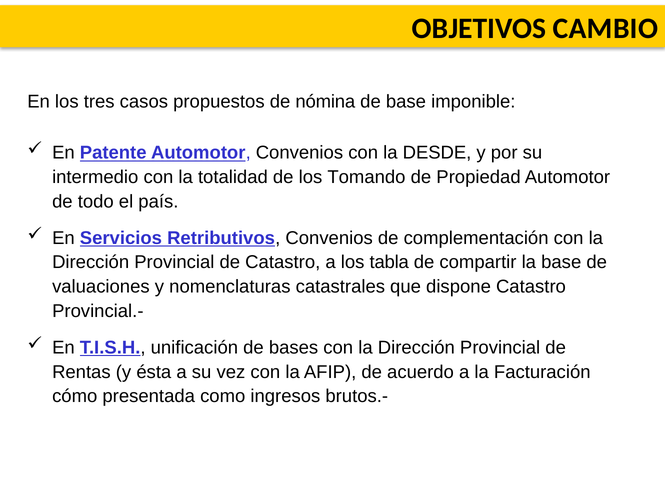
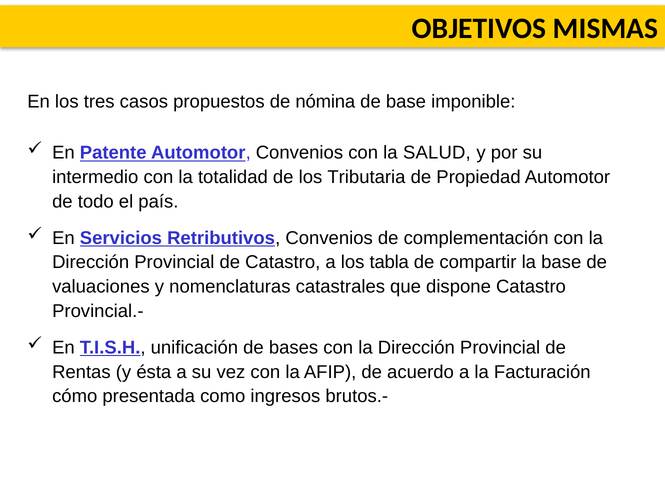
CAMBIO: CAMBIO -> MISMAS (606, 28)
DESDE: DESDE -> SALUD (437, 153)
Tomando: Tomando -> Tributaria (366, 177)
